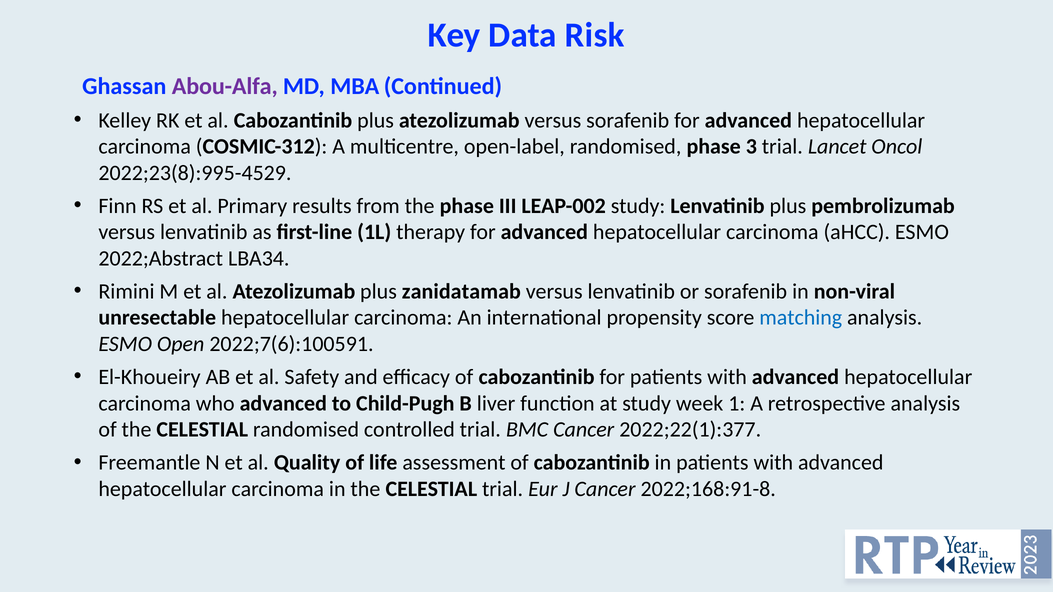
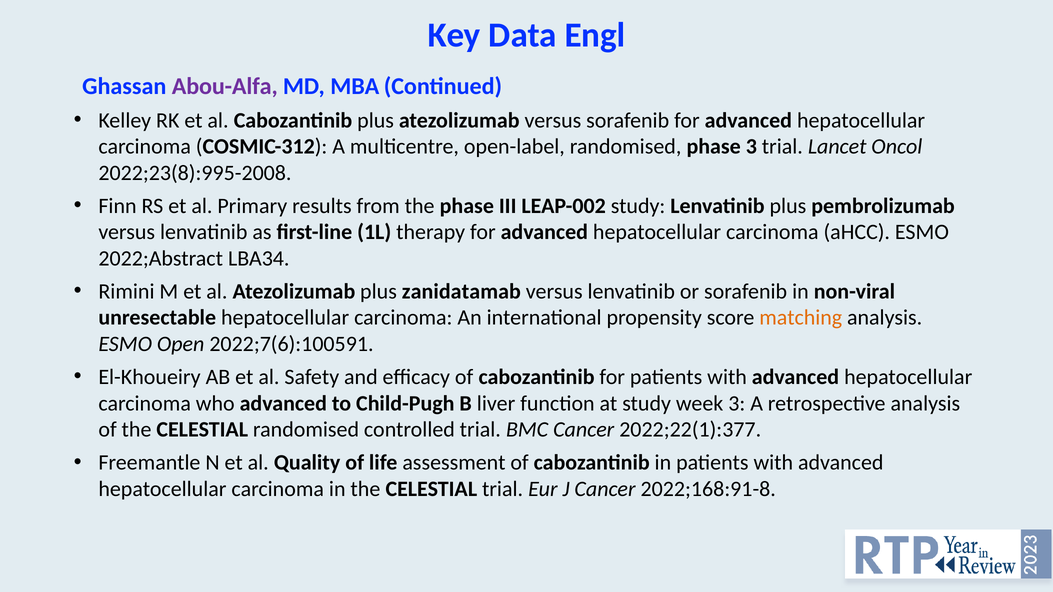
Risk: Risk -> Engl (595, 35)
2022;23(8):995-4529: 2022;23(8):995-4529 -> 2022;23(8):995-2008 (195, 173)
matching colour: blue -> orange (801, 318)
week 1: 1 -> 3 (737, 403)
